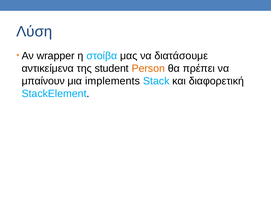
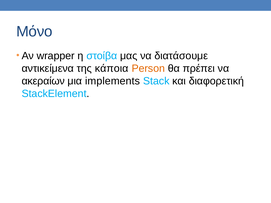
Λύση: Λύση -> Μόνο (34, 32)
student: student -> κάποια (112, 68)
μπαίνουν: μπαίνουν -> ακεραίων (43, 81)
